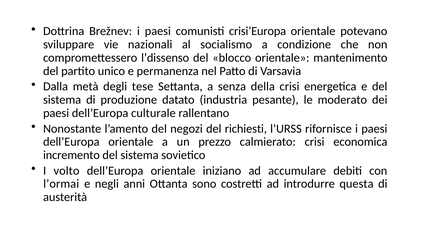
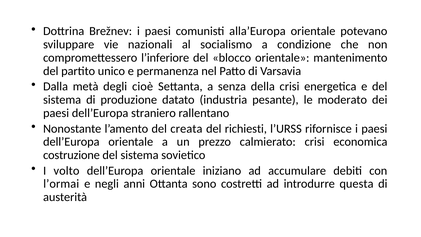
crisi’Europa: crisi’Europa -> alla’Europa (257, 31)
l’dissenso: l’dissenso -> l’inferiore (165, 58)
tese: tese -> cioè (143, 87)
culturale: culturale -> straniero (153, 113)
negozi: negozi -> creata (186, 129)
incremento: incremento -> costruzione (71, 155)
